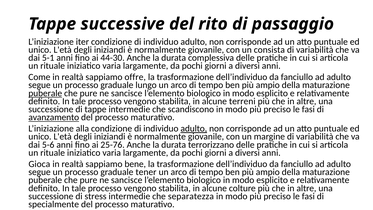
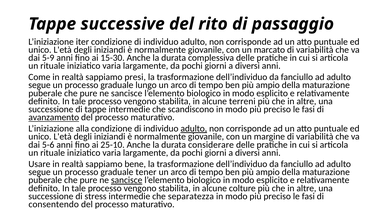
consista: consista -> marcato (269, 50)
5-1: 5-1 -> 5-9 (48, 58)
44-30: 44-30 -> 15-30 (113, 58)
offre: offre -> presi (135, 77)
puberale underline: present -> none (45, 93)
25-76: 25-76 -> 25-10 (113, 145)
terrorizzano: terrorizzano -> considerare (211, 145)
Gioca: Gioca -> Usare (39, 164)
sancisce underline: none -> present (127, 180)
specialmente: specialmente -> consentendo (54, 204)
